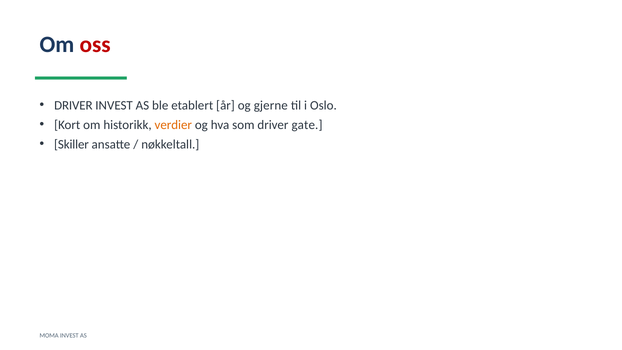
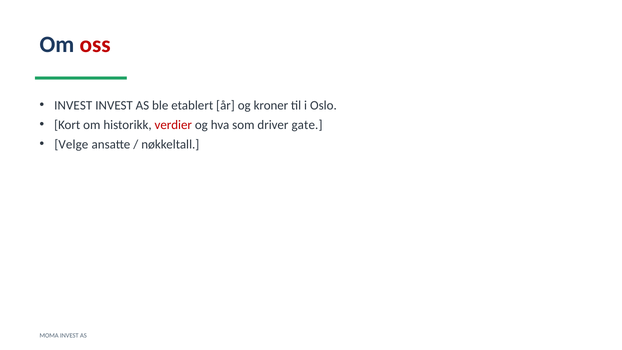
DRIVER: DRIVER -> INVEST (73, 105)
gjerne: gjerne -> kroner (271, 105)
verdier colour: orange -> red (173, 125)
Skiller: Skiller -> Velge (71, 144)
